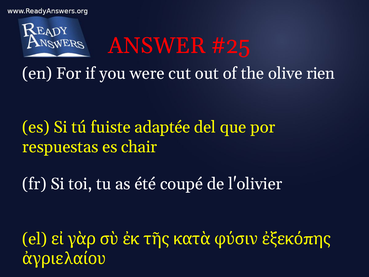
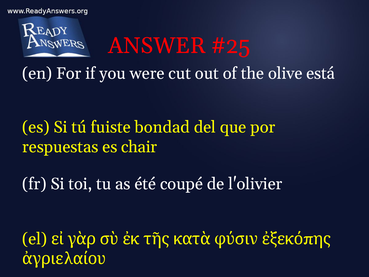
rien: rien -> está (321, 74)
adaptée: adaptée -> bondad (162, 127)
